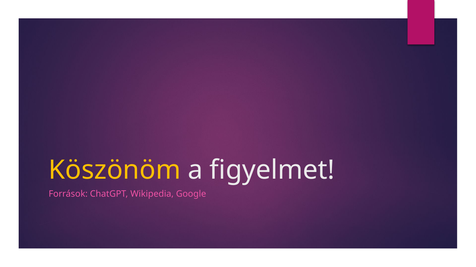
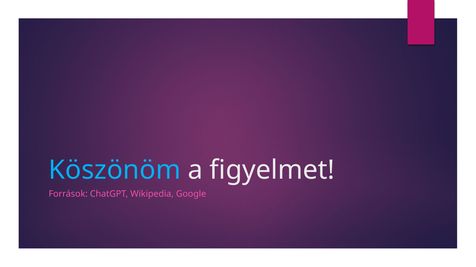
Köszönöm colour: yellow -> light blue (115, 171)
